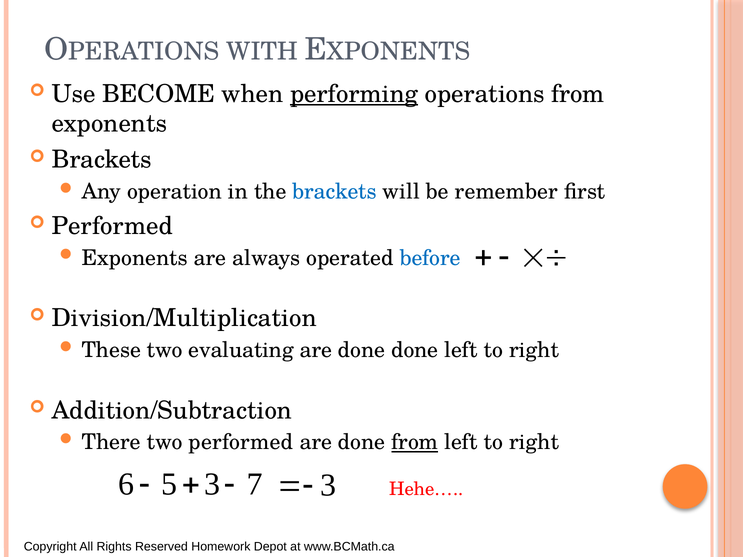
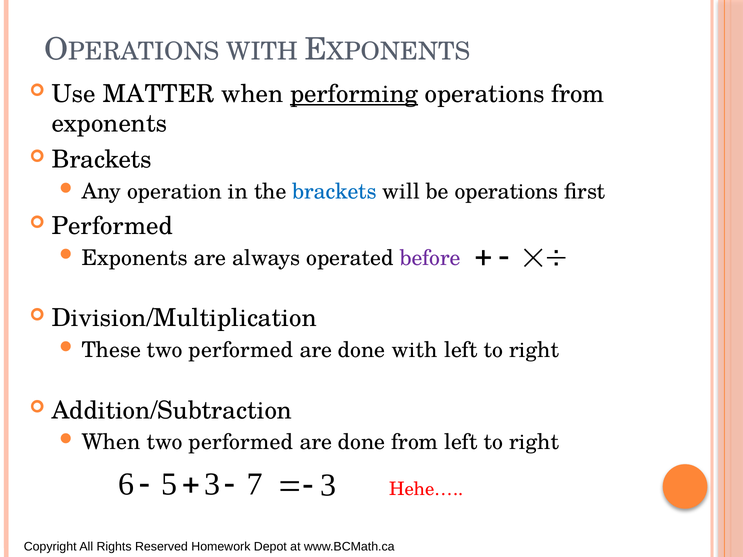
BECOME: BECOME -> MATTER (158, 94)
be remember: remember -> operations (507, 192)
before colour: blue -> purple (430, 258)
These two evaluating: evaluating -> performed (241, 350)
done done: done -> with (415, 350)
There: There -> When (111, 443)
from underline: present -> none (415, 443)
